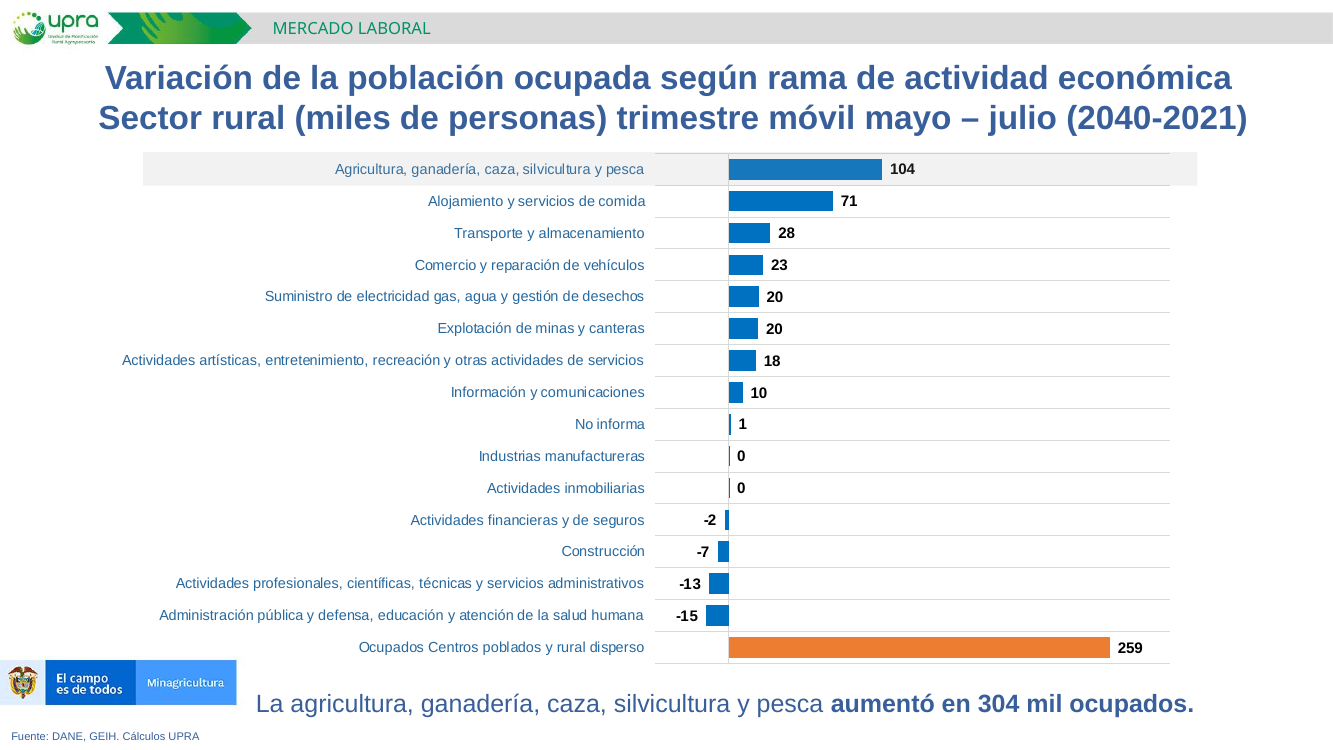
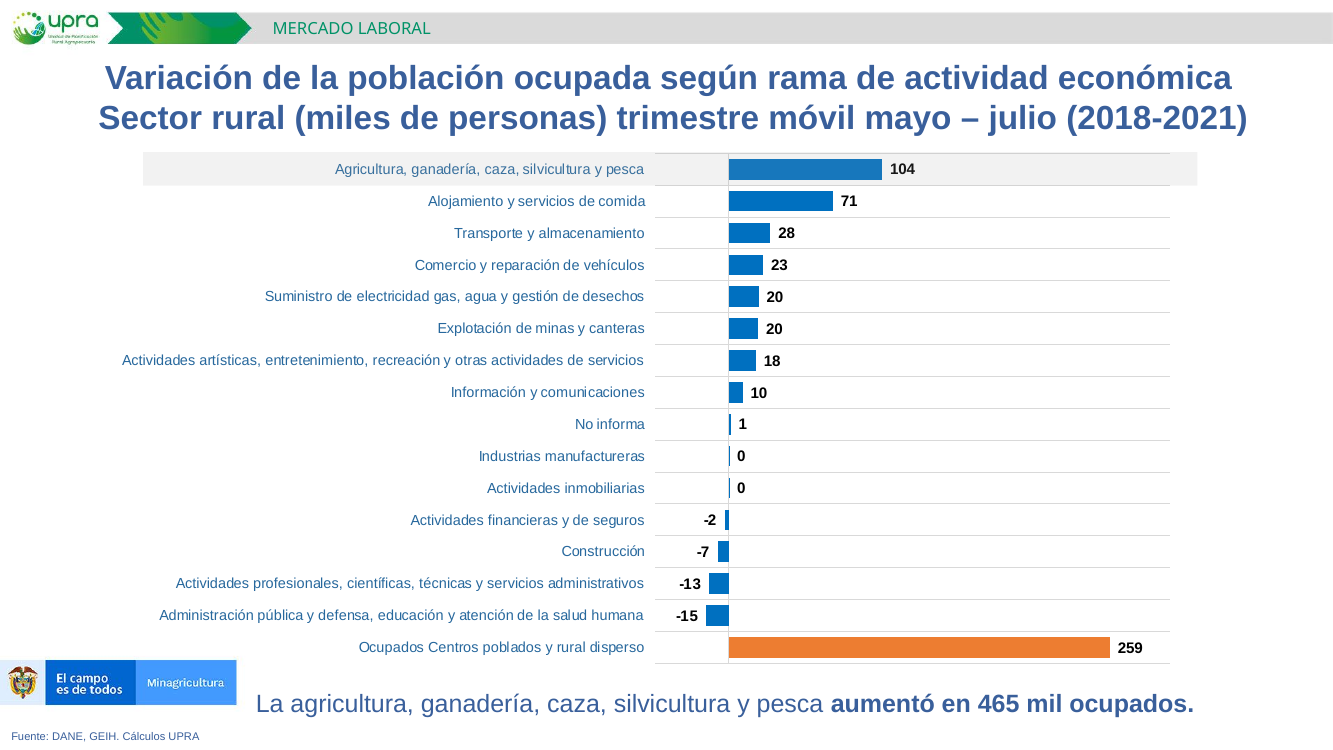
2040-2021: 2040-2021 -> 2018-2021 (1157, 119)
304: 304 -> 465 (999, 704)
